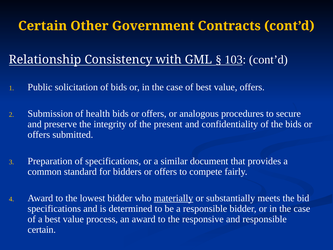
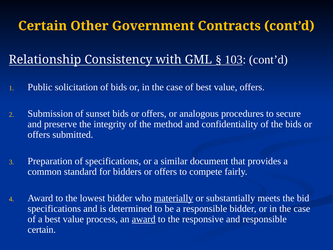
health: health -> sunset (98, 114)
present: present -> method (168, 124)
award underline: none -> present (144, 219)
